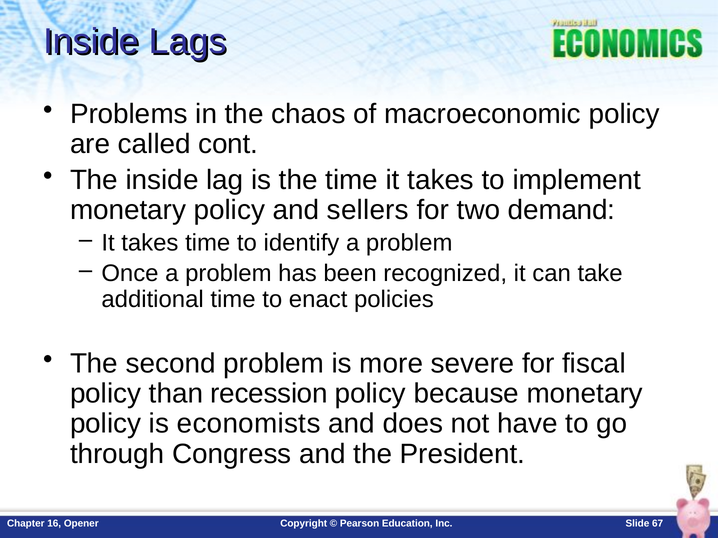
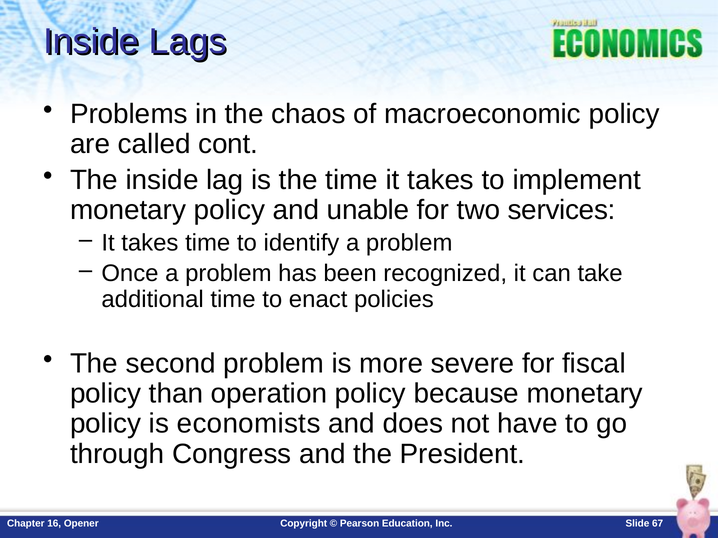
sellers: sellers -> unable (368, 210)
demand: demand -> services (562, 210)
recession: recession -> operation (269, 394)
